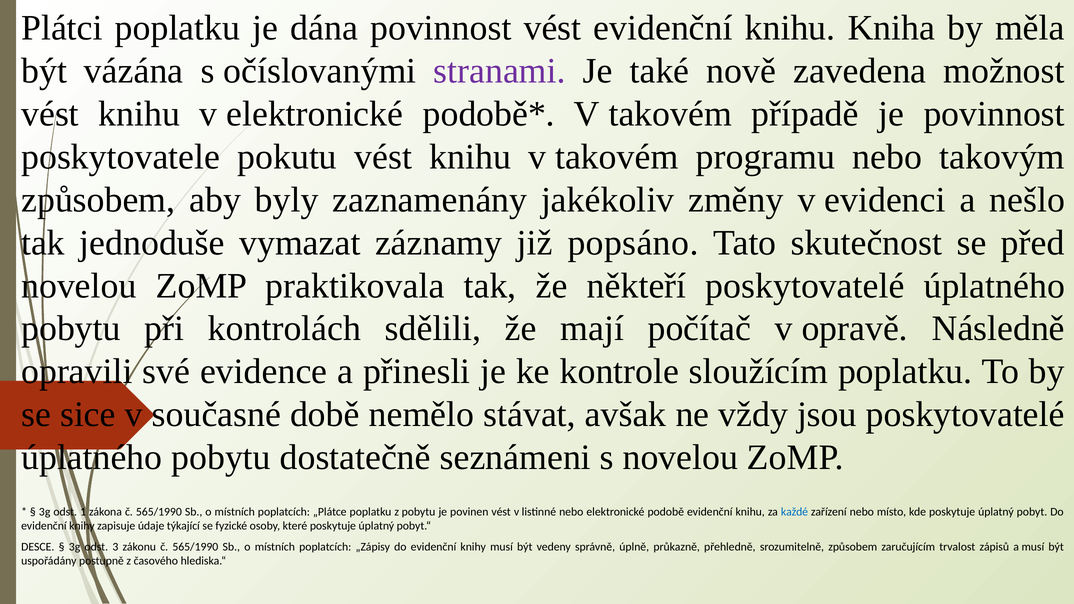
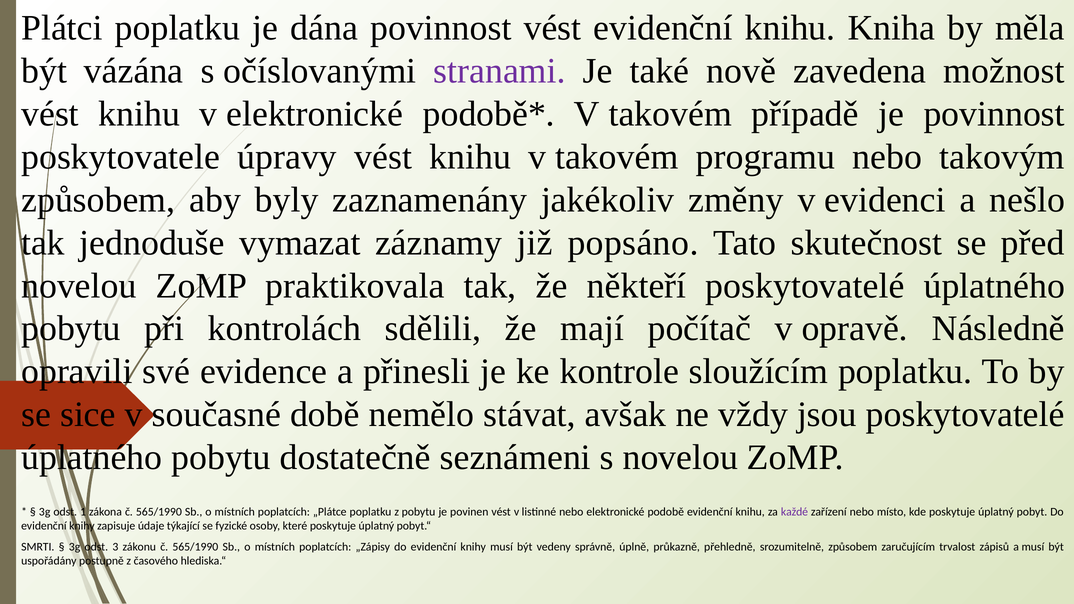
pokutu: pokutu -> úpravy (287, 157)
každé colour: blue -> purple (795, 512)
DESCE: DESCE -> SMRTI (38, 547)
